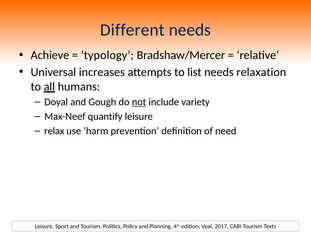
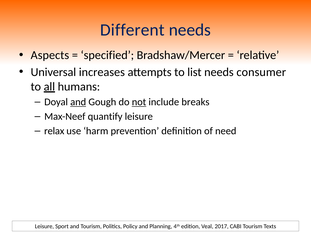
Achieve: Achieve -> Aspects (50, 55)
typology: typology -> specified (107, 55)
relaxation: relaxation -> consumer (261, 72)
and underline: none -> present (78, 102)
variety: variety -> breaks (195, 102)
